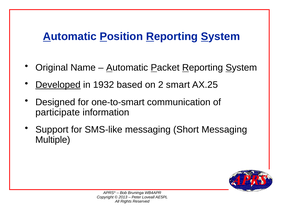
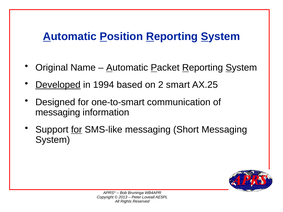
1932: 1932 -> 1994 (104, 85)
participate: participate -> messaging (58, 112)
for underline: none -> present (77, 130)
Multiple: Multiple -> System (53, 140)
